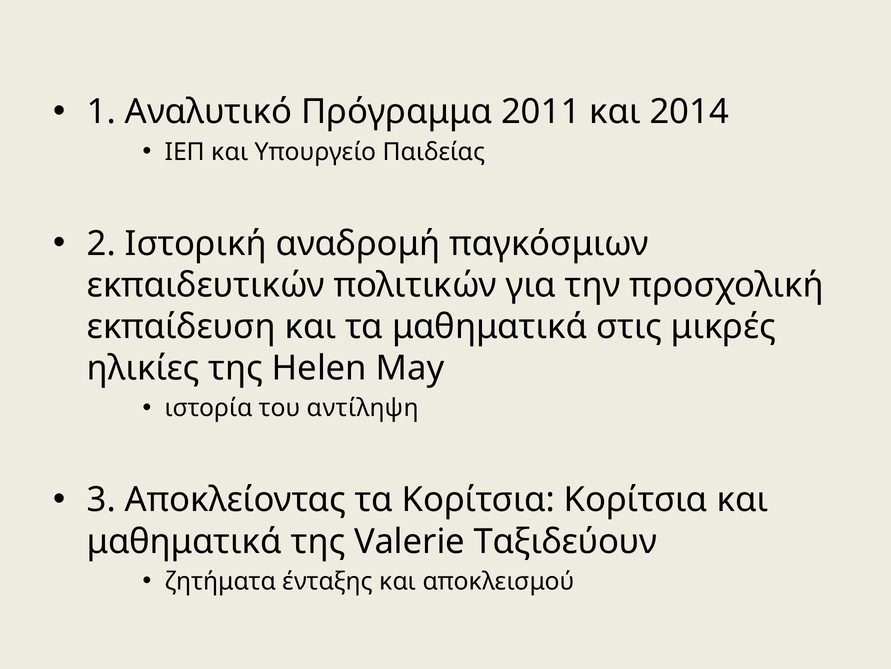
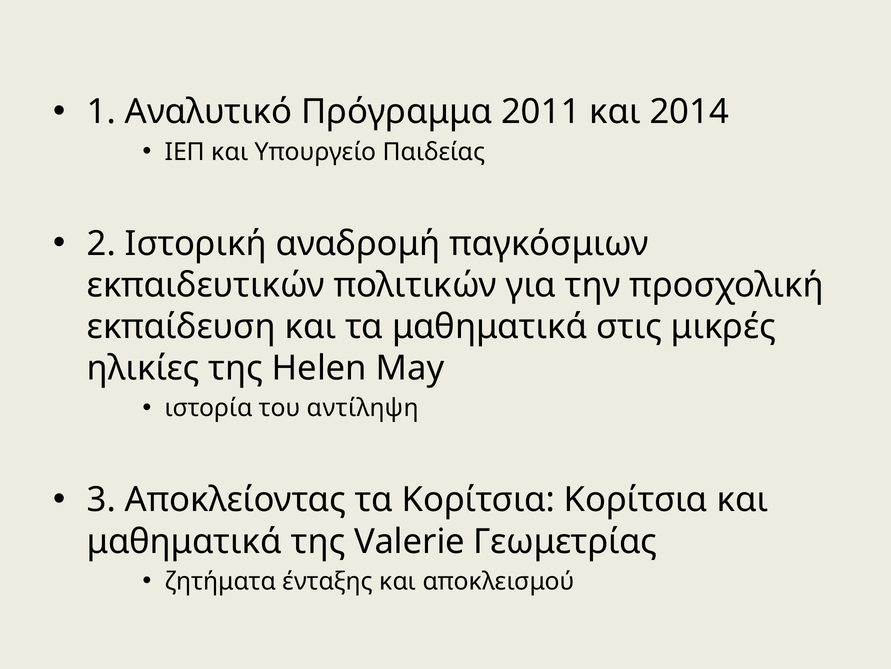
Ταξιδεύουν: Ταξιδεύουν -> Γεωμετρίας (565, 541)
